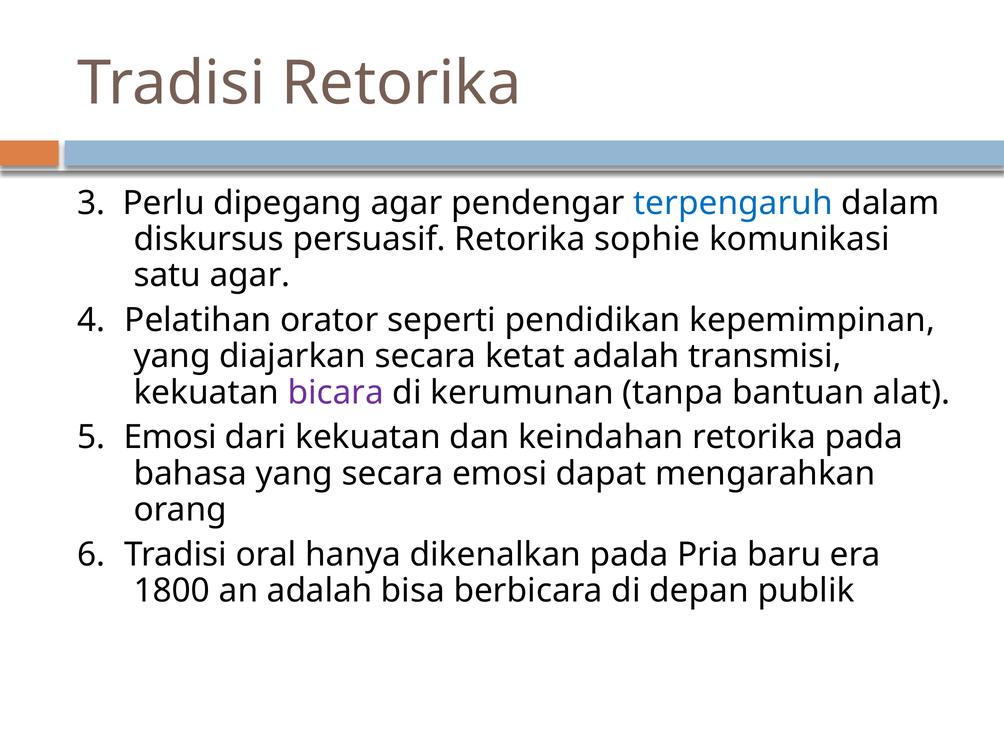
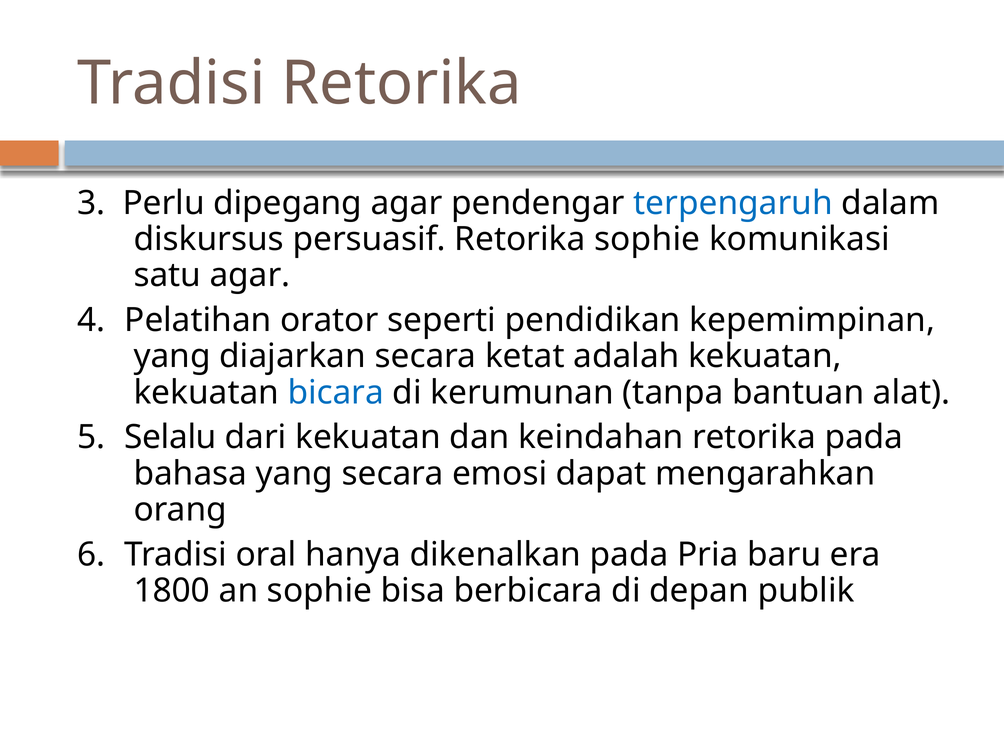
adalah transmisi: transmisi -> kekuatan (765, 356)
bicara colour: purple -> blue (336, 392)
5 Emosi: Emosi -> Selalu (170, 437)
an adalah: adalah -> sophie (320, 591)
